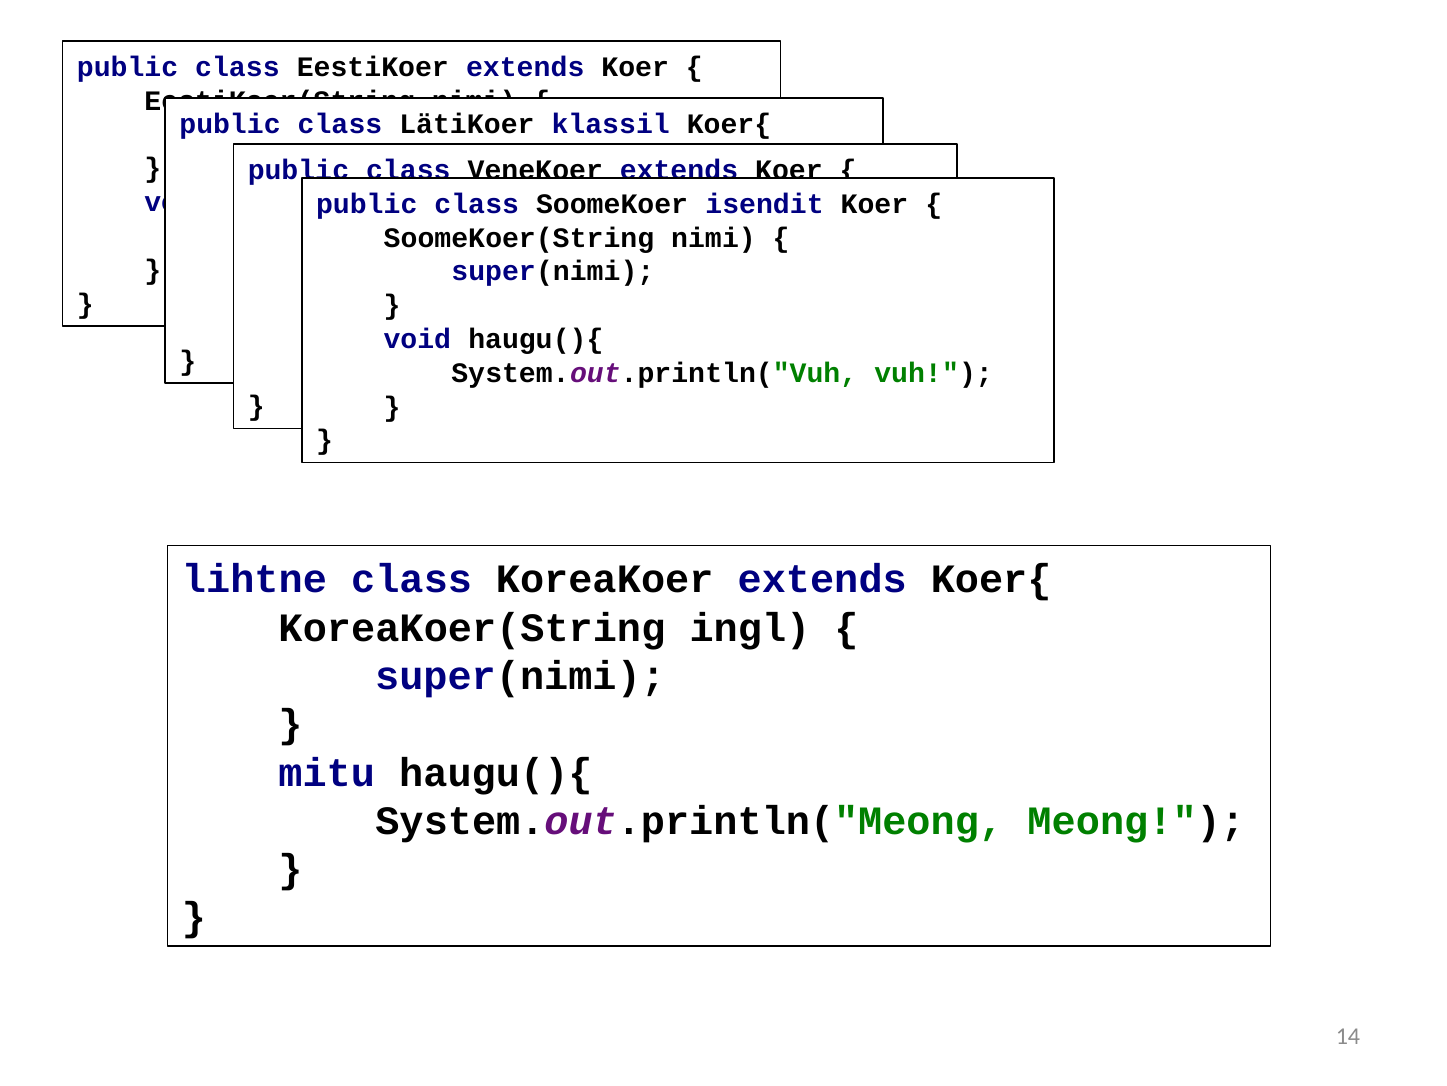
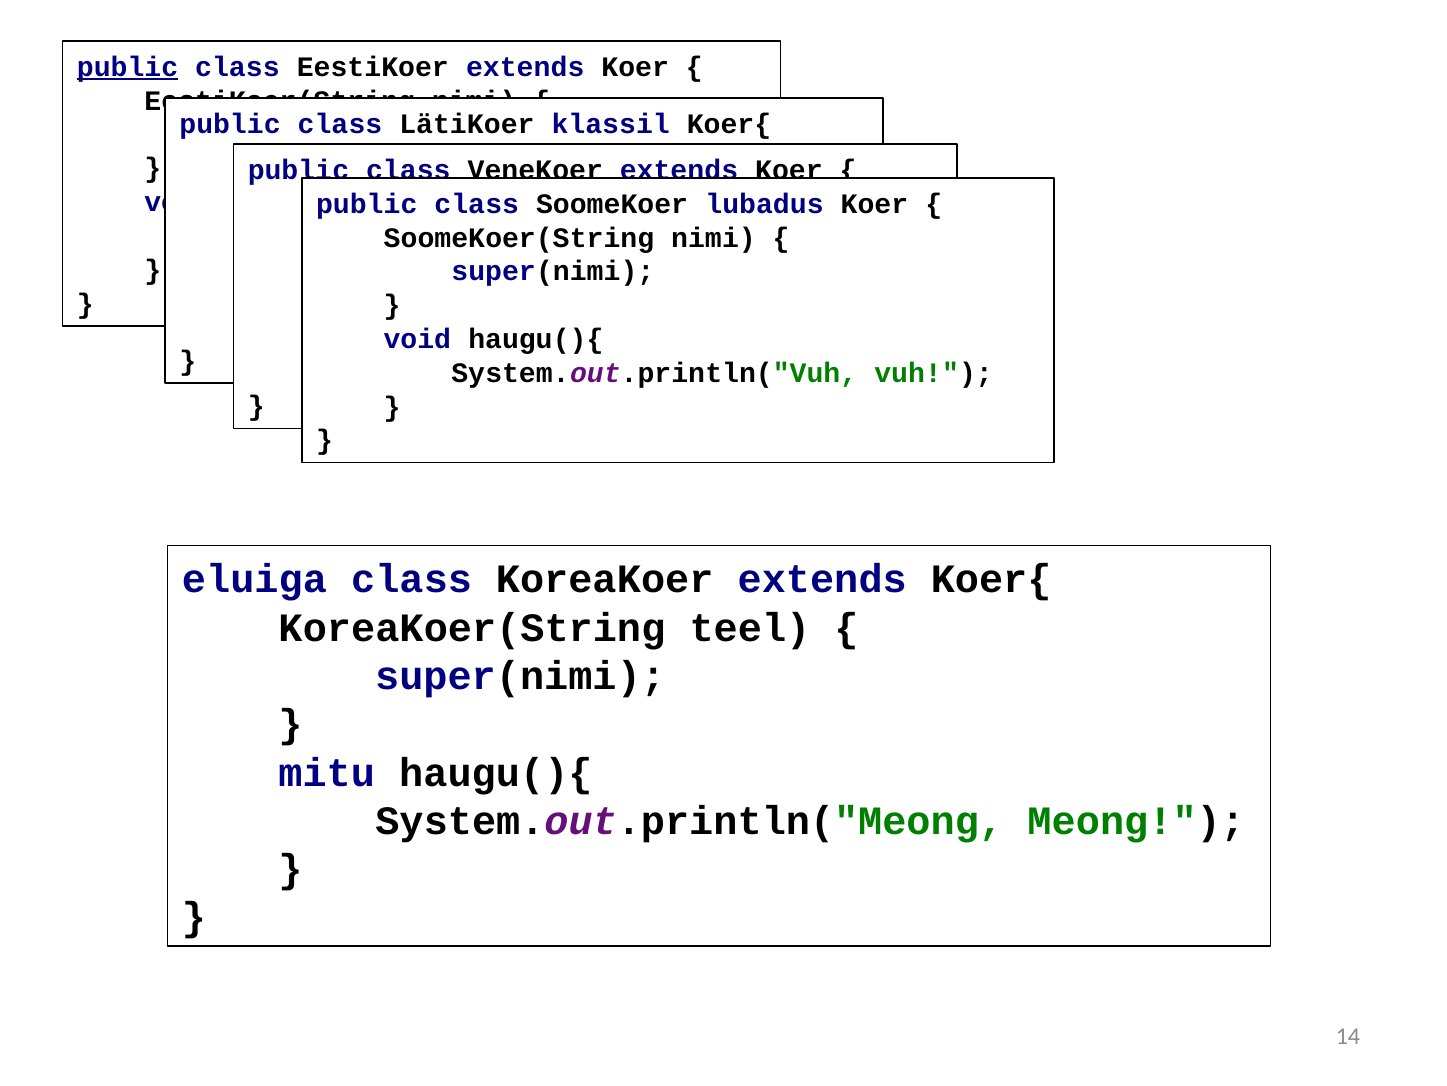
public underline: none -> present (128, 67)
isendit: isendit -> lubadus (765, 204)
lihtne: lihtne -> eluiga (254, 579)
ingl: ingl -> teel (750, 628)
